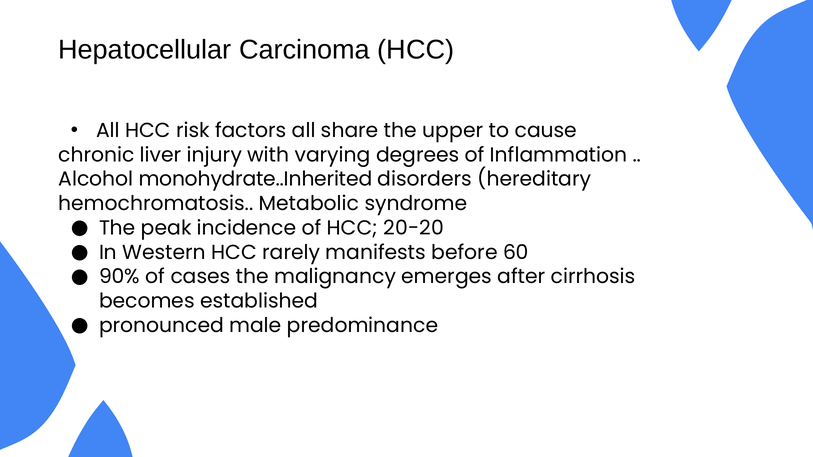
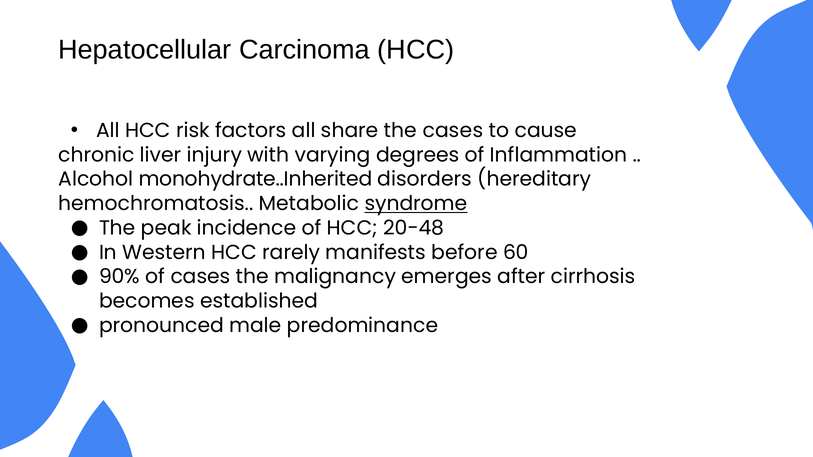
the upper: upper -> cases (453, 131)
syndrome underline: none -> present (416, 204)
20-20: 20-20 -> 20-48 (414, 228)
